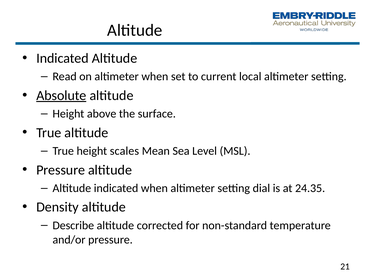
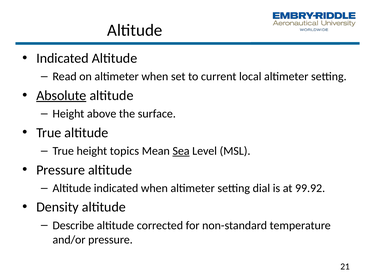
scales: scales -> topics (124, 151)
Sea underline: none -> present (181, 151)
24.35: 24.35 -> 99.92 (310, 188)
